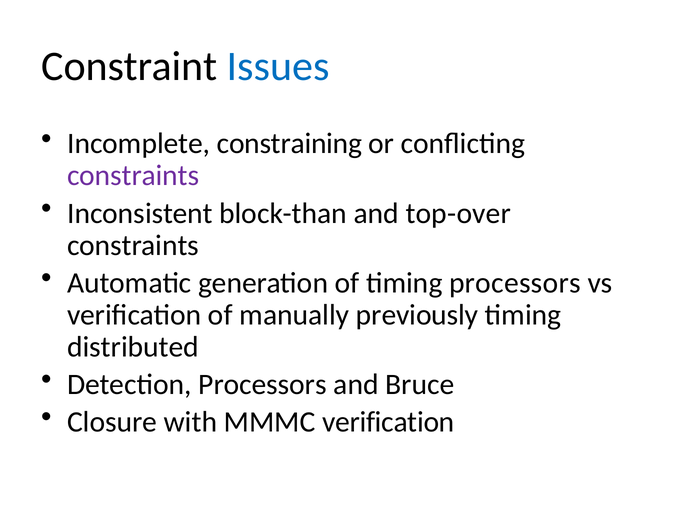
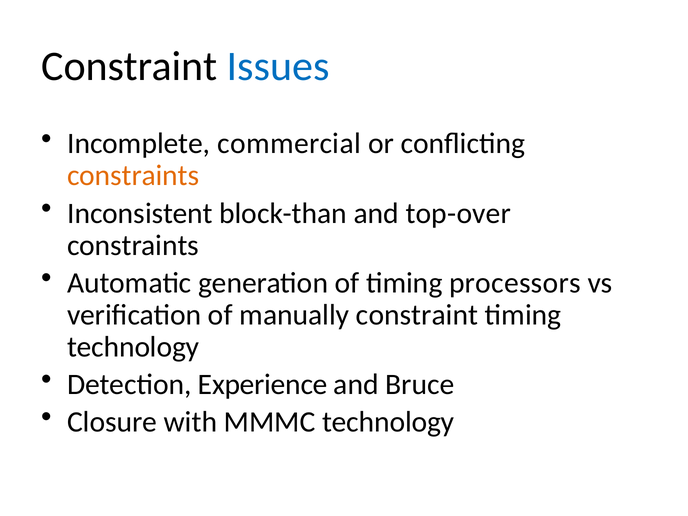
constraining: constraining -> commercial (289, 144)
constraints colour: purple -> orange (133, 176)
manually previously: previously -> constraint (417, 315)
distributed: distributed -> technology (133, 347)
Detection Processors: Processors -> Experience (263, 384)
MMMC verification: verification -> technology (388, 422)
